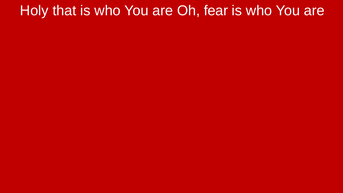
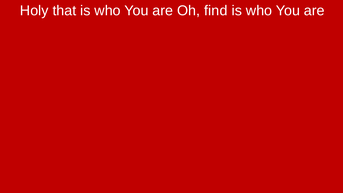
fear: fear -> find (216, 11)
